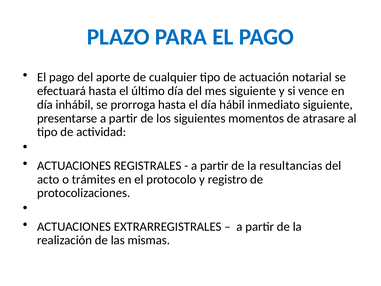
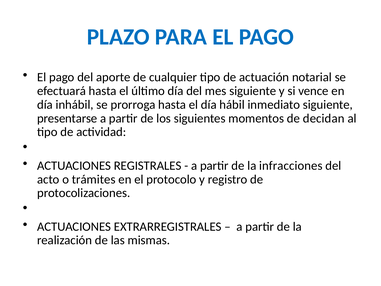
atrasare: atrasare -> decidan (324, 118)
resultancias: resultancias -> infracciones (291, 165)
